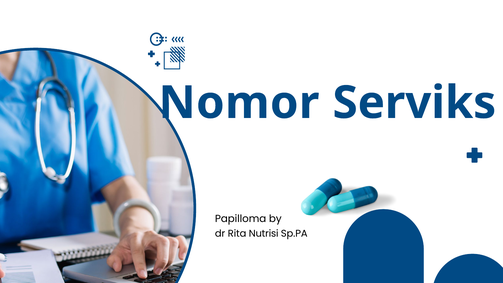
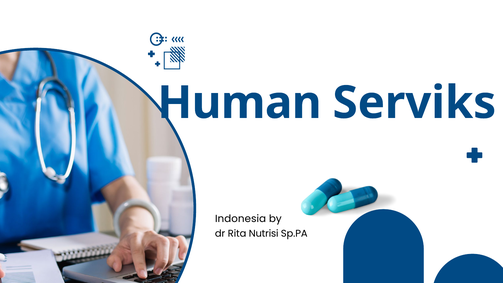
Nomor: Nomor -> Human (239, 103)
Papilloma: Papilloma -> Indonesia (241, 219)
